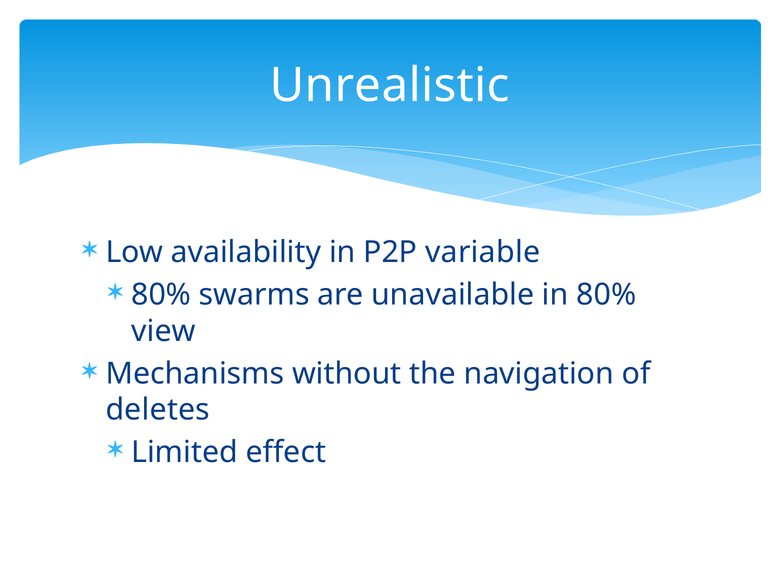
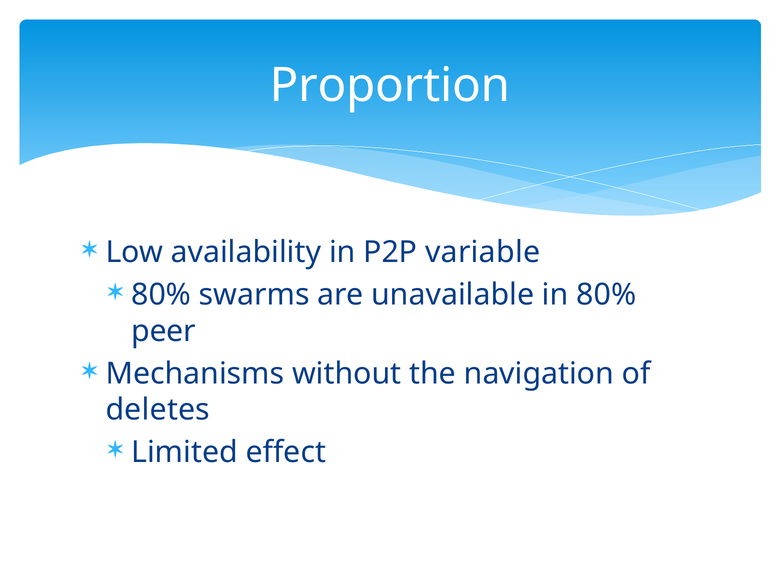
Unrealistic: Unrealistic -> Proportion (390, 86)
view: view -> peer (164, 331)
